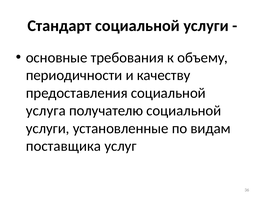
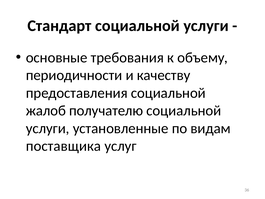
услуга: услуга -> жалоб (46, 111)
